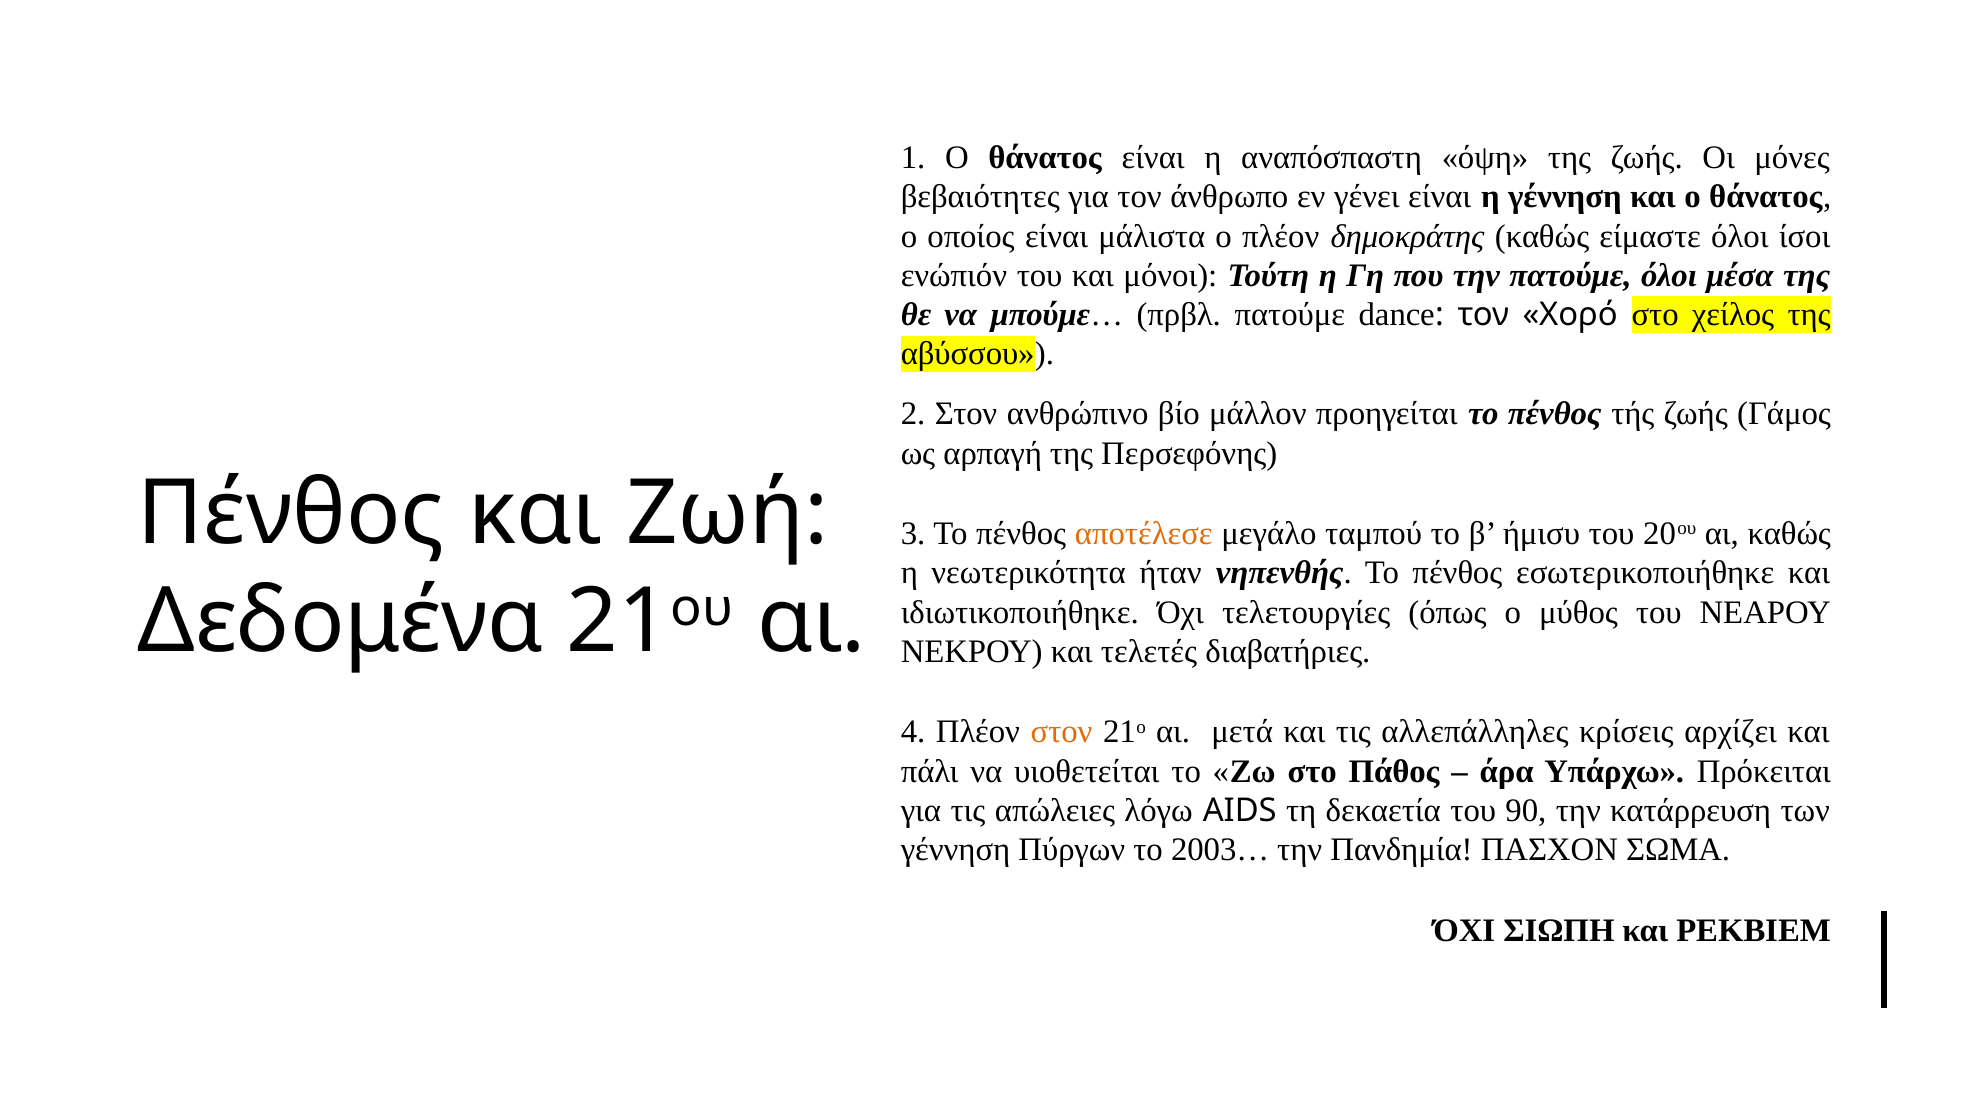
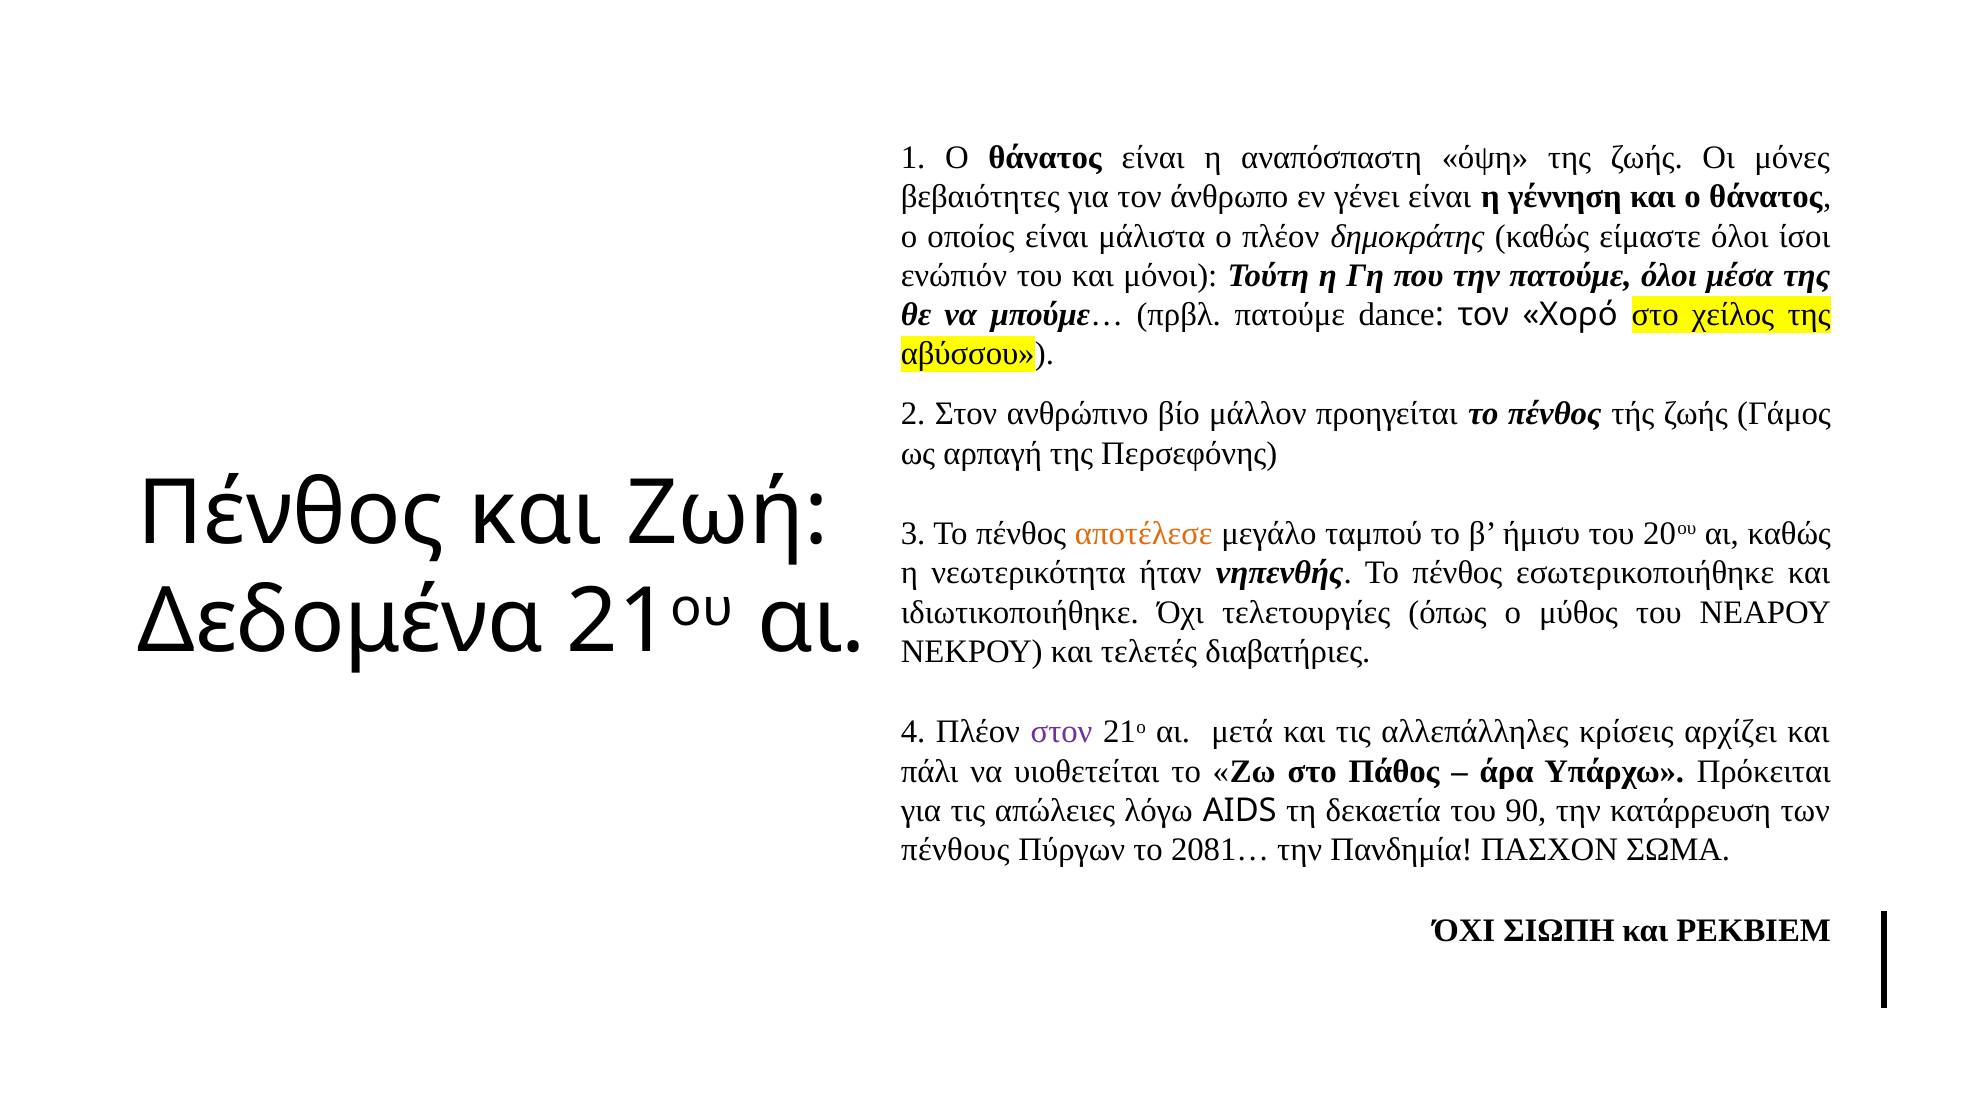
στον colour: orange -> purple (1062, 732)
γέννηση: γέννηση -> πένθους (955, 850)
2003…: 2003… -> 2081… (1220, 850)
